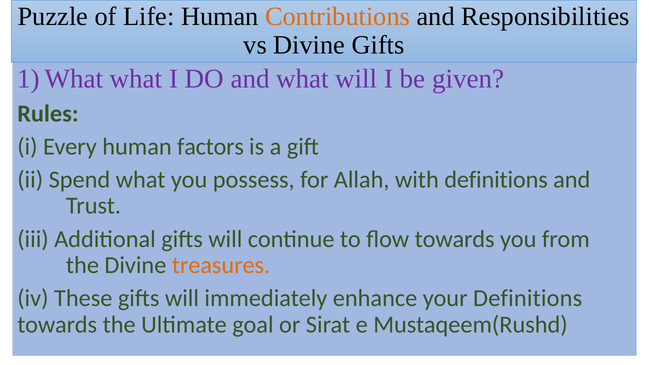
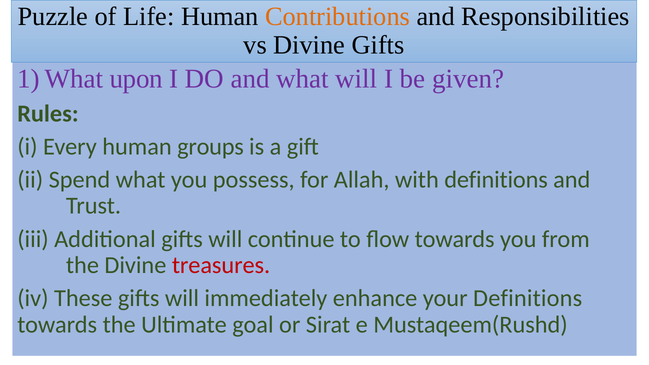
what: what -> upon (136, 79)
factors: factors -> groups (211, 147)
treasures colour: orange -> red (221, 265)
